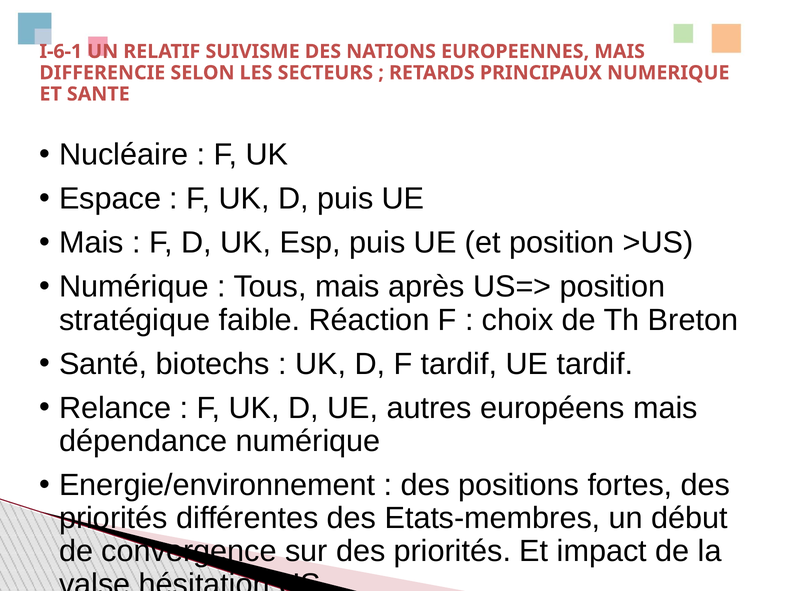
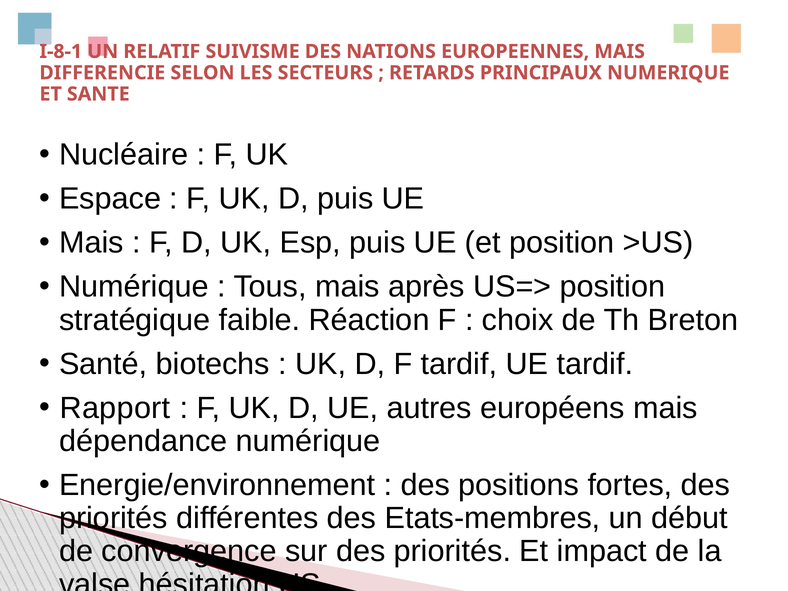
I-6-1: I-6-1 -> I-8-1 (61, 51)
Relance: Relance -> Rapport (115, 408)
